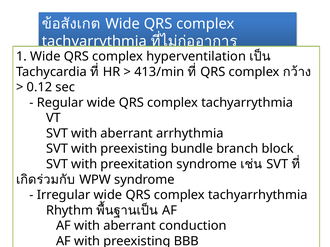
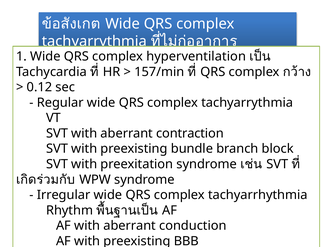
413/min: 413/min -> 157/min (159, 72)
arrhythmia: arrhythmia -> contraction (190, 134)
